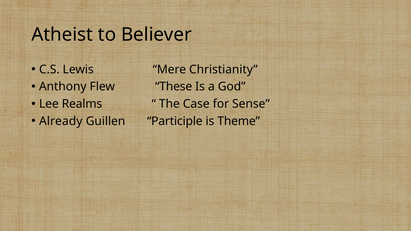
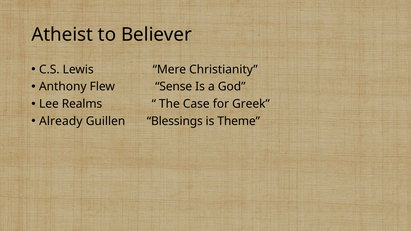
These: These -> Sense (174, 87)
Sense: Sense -> Greek (251, 104)
Participle: Participle -> Blessings (175, 121)
